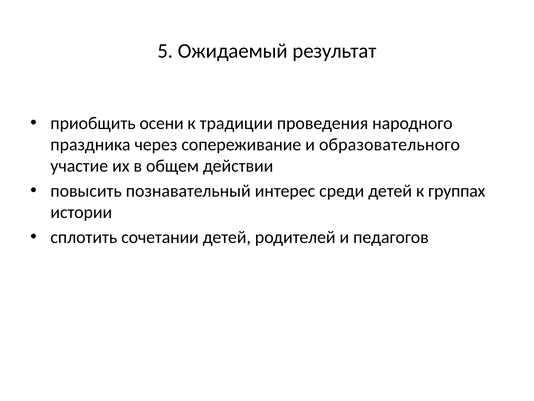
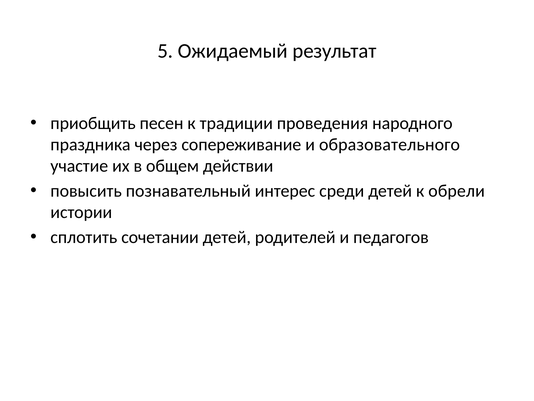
осени: осени -> песен (162, 123)
группах: группах -> обрели (457, 191)
